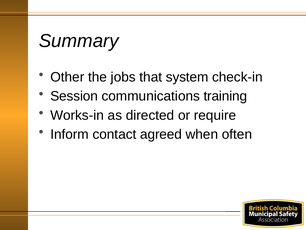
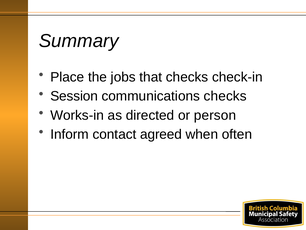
Other: Other -> Place (67, 77)
that system: system -> checks (187, 77)
communications training: training -> checks (225, 96)
require: require -> person (215, 115)
